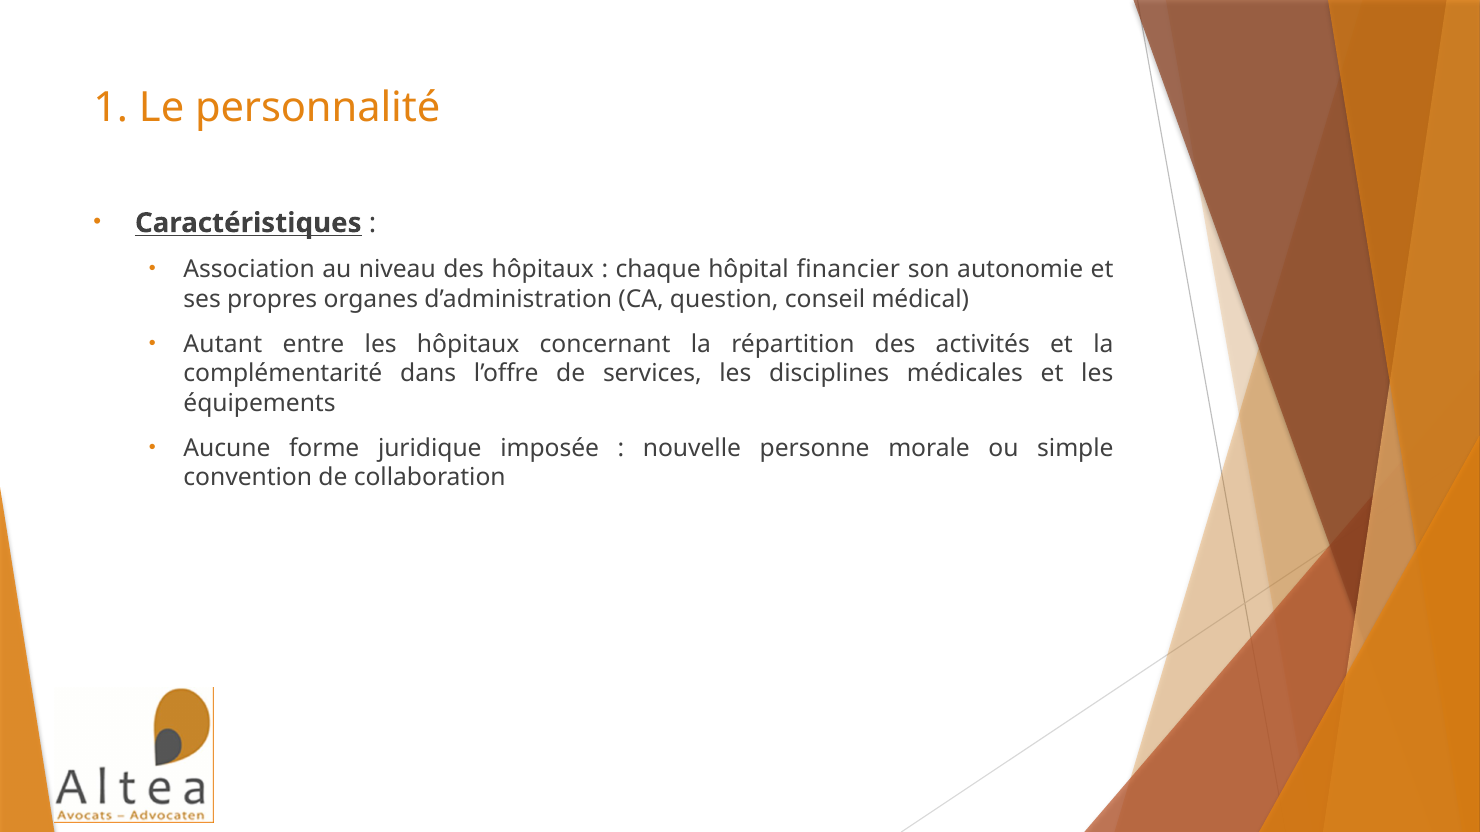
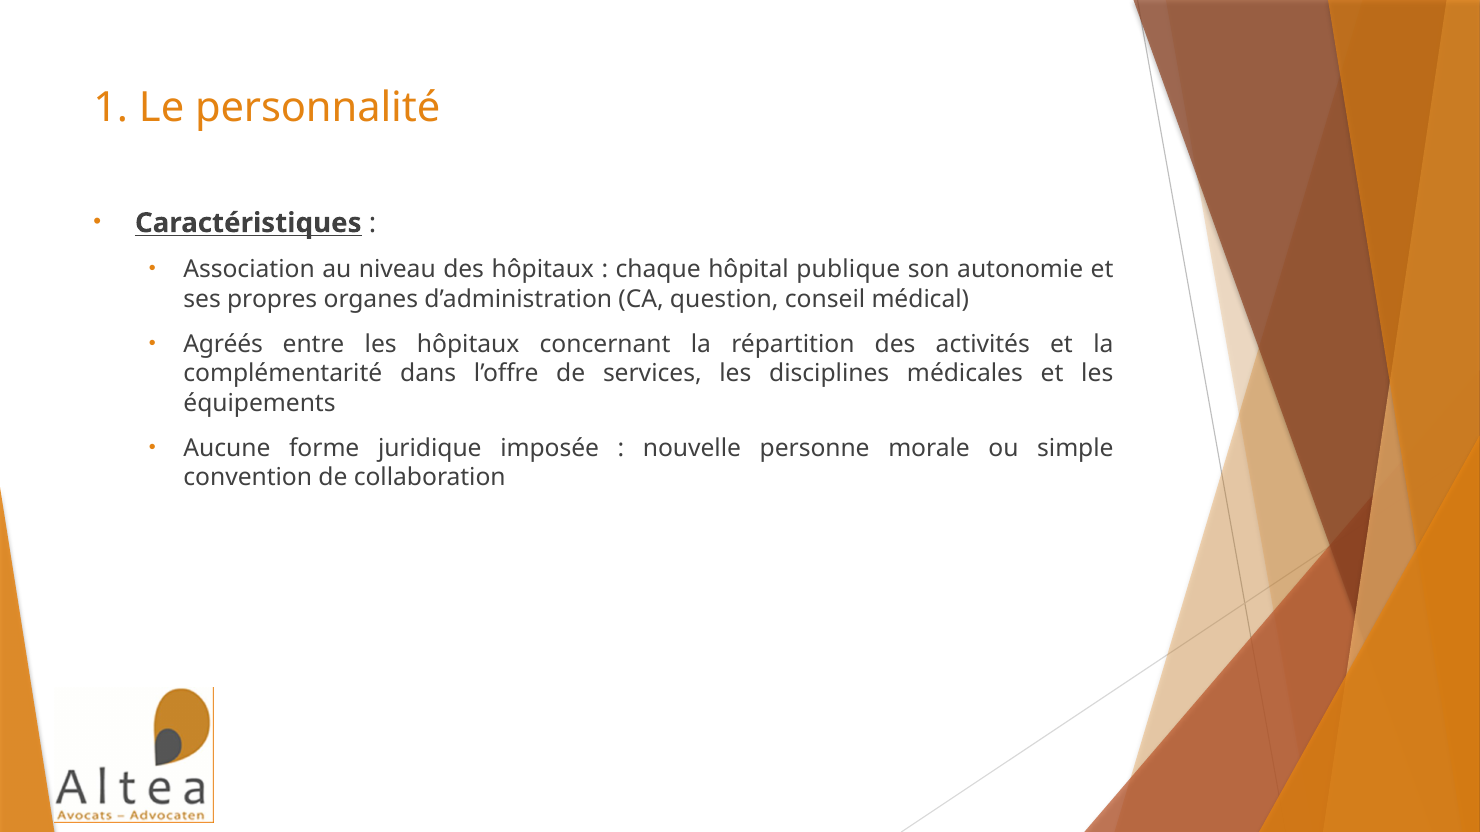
financier: financier -> publique (848, 270)
Autant: Autant -> Agréés (223, 344)
